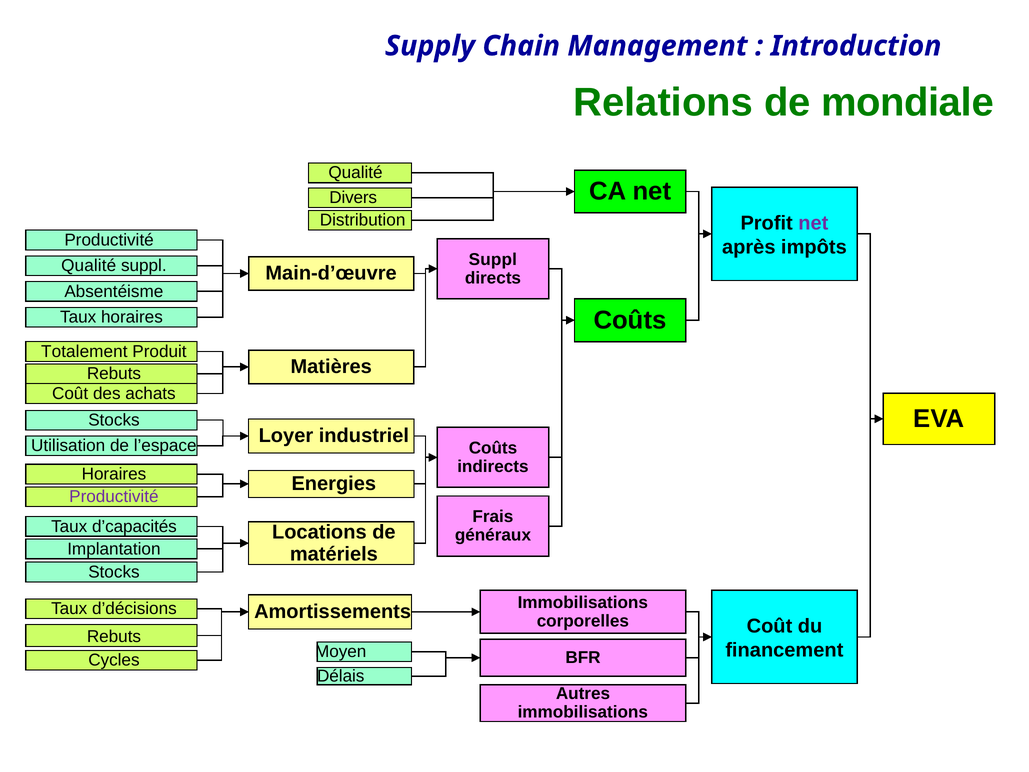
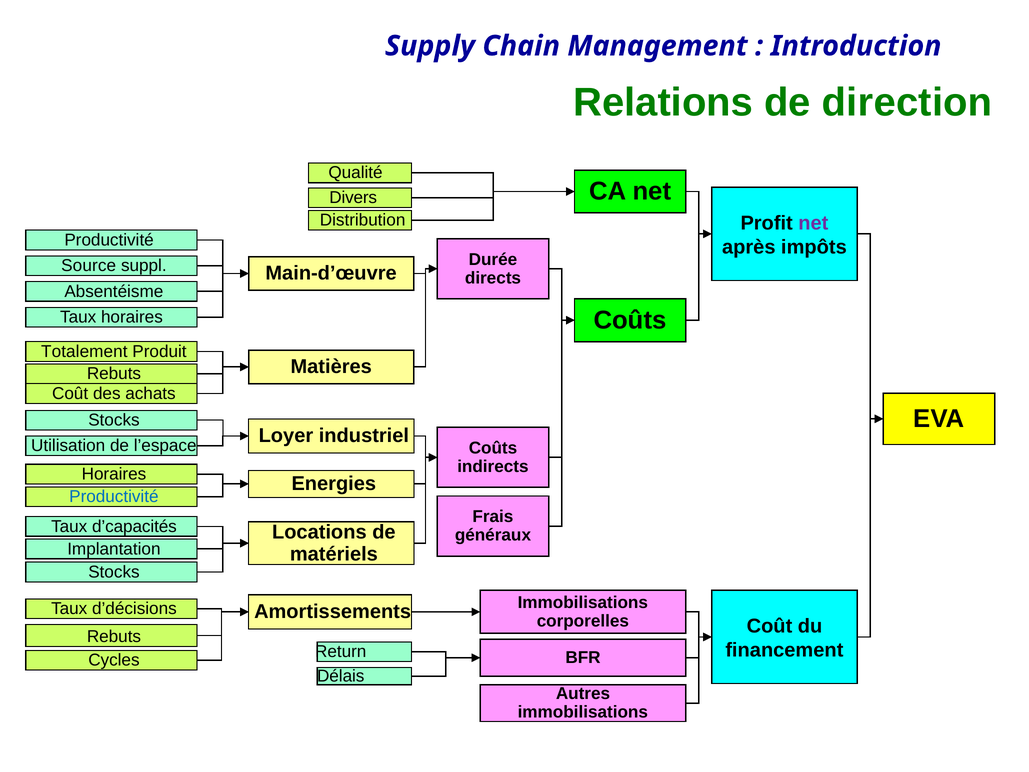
mondiale: mondiale -> direction (907, 103)
Suppl: Suppl -> Durée (493, 259)
Qualité: Qualité -> Source (89, 266)
Productivité colour: purple -> blue (114, 496)
Moyen: Moyen -> Return (341, 651)
